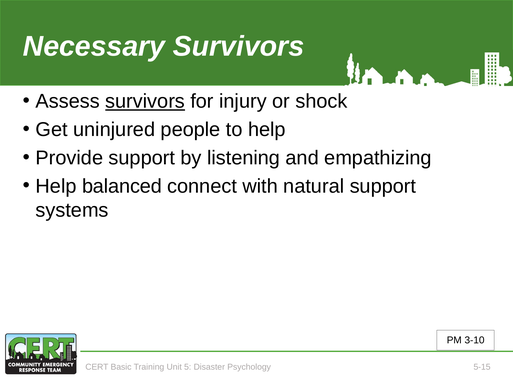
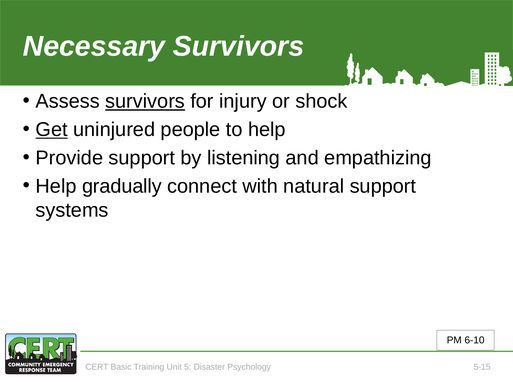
Get underline: none -> present (52, 130)
balanced: balanced -> gradually (122, 186)
3-10: 3-10 -> 6-10 (475, 340)
